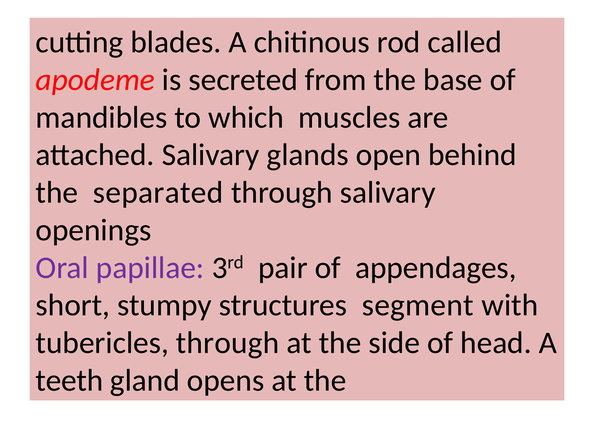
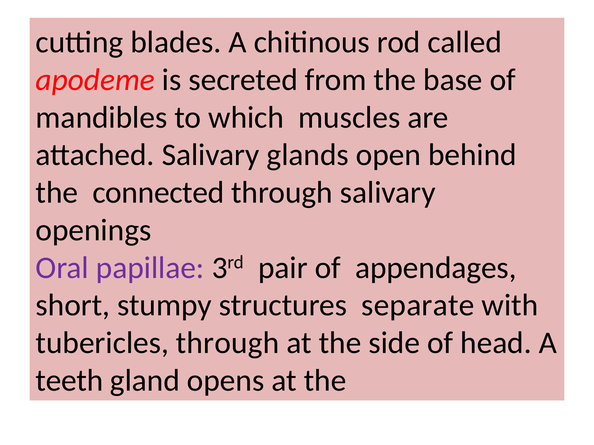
separated: separated -> connected (158, 193)
segment: segment -> separate (418, 306)
